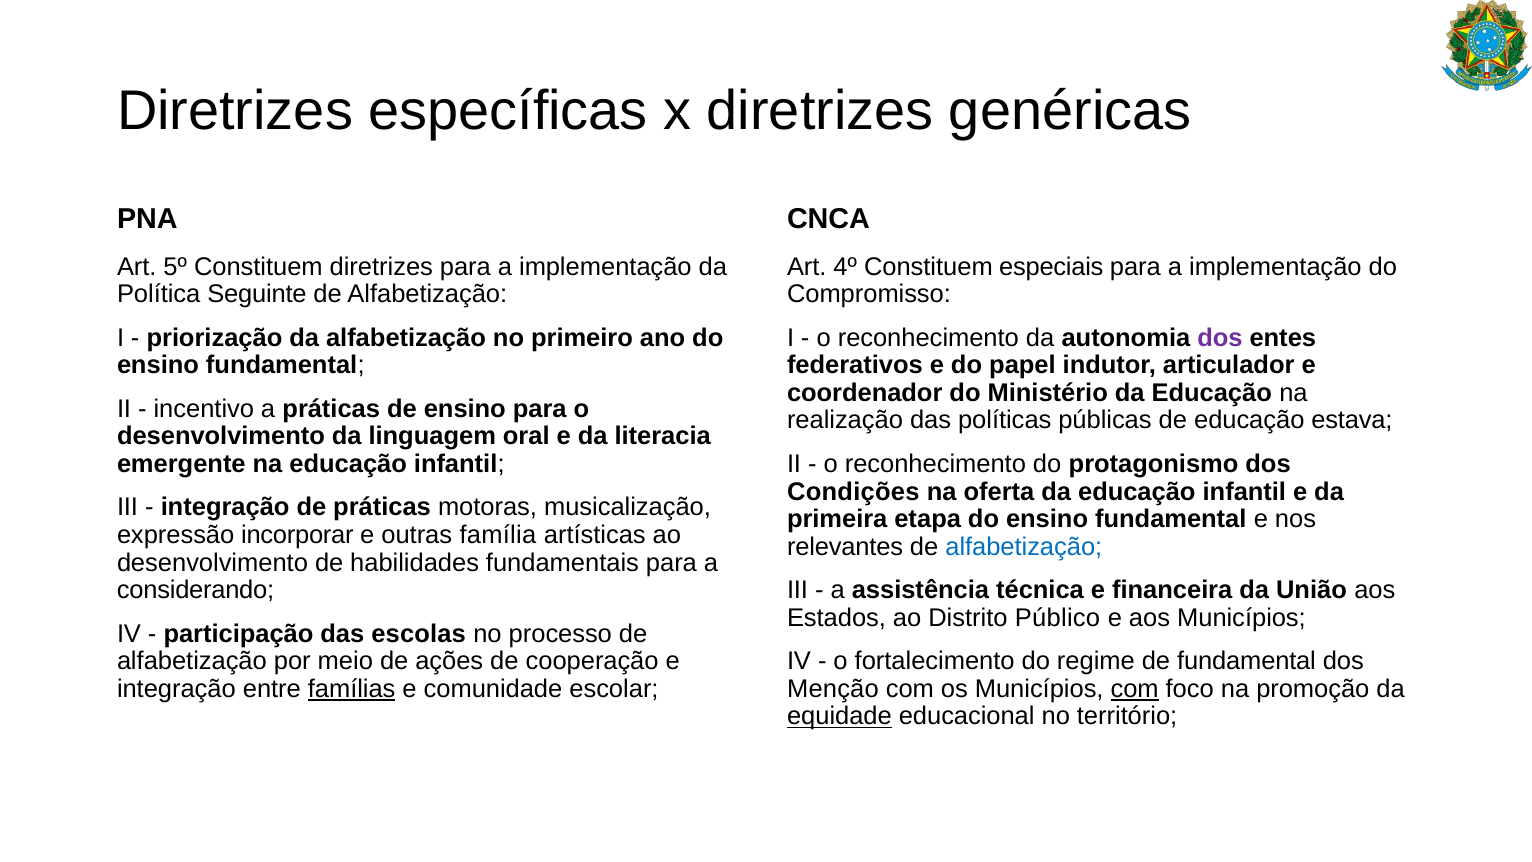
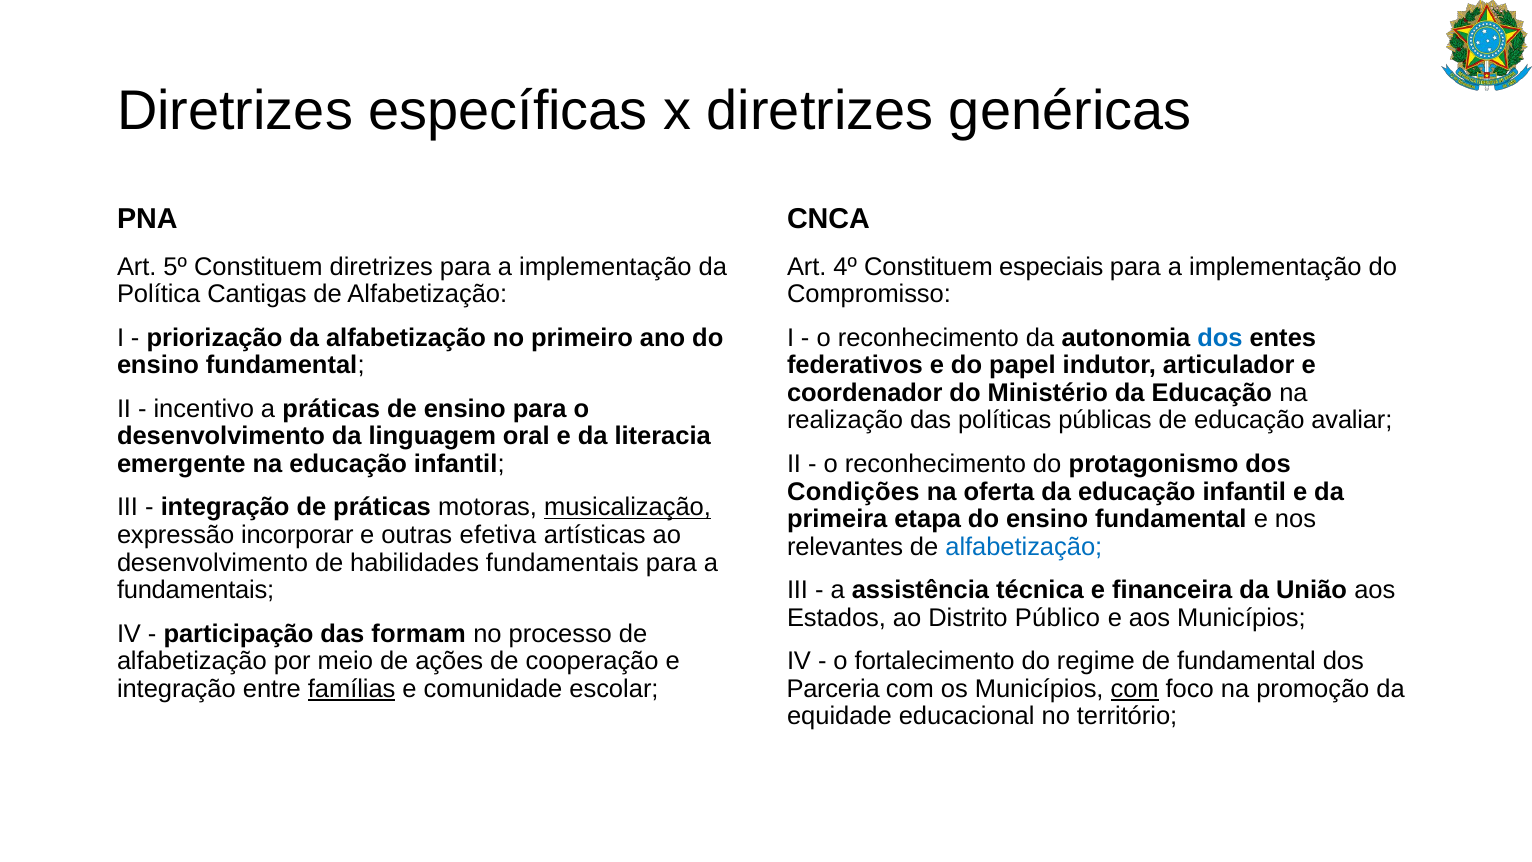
Seguinte: Seguinte -> Cantigas (257, 294)
dos colour: purple -> blue (1220, 338)
estava: estava -> avaliar (1352, 420)
musicalização underline: none -> present (628, 507)
família: família -> efetiva (498, 535)
considerando: considerando -> fundamentais (196, 590)
escolas: escolas -> formam (419, 634)
Menção: Menção -> Parceria (833, 689)
equidade underline: present -> none (839, 716)
